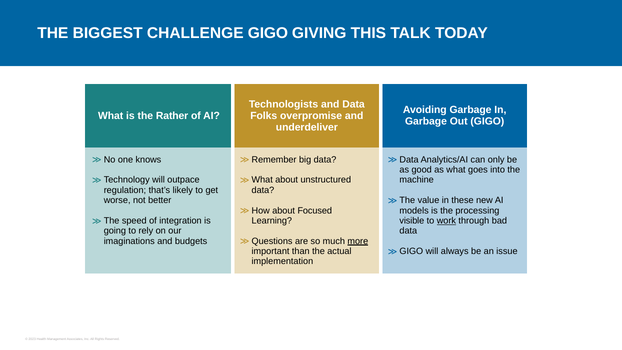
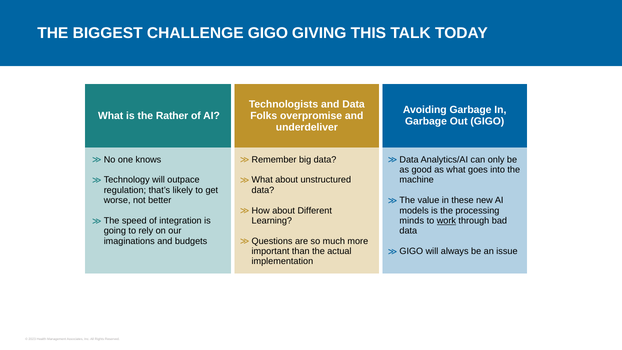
Focused: Focused -> Different (315, 210)
visible: visible -> minds (412, 221)
more underline: present -> none (358, 241)
